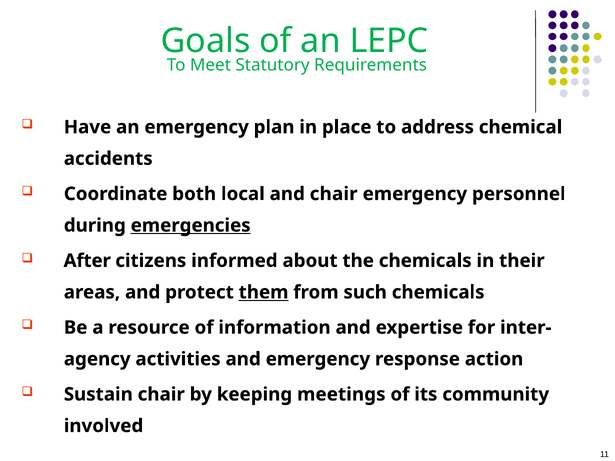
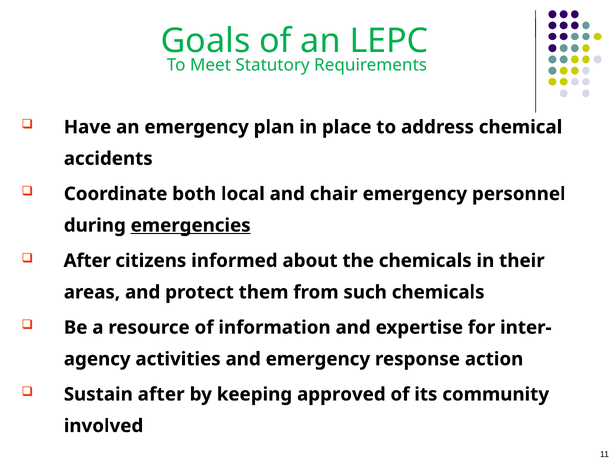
them underline: present -> none (264, 292)
Sustain chair: chair -> after (161, 395)
meetings: meetings -> approved (341, 395)
